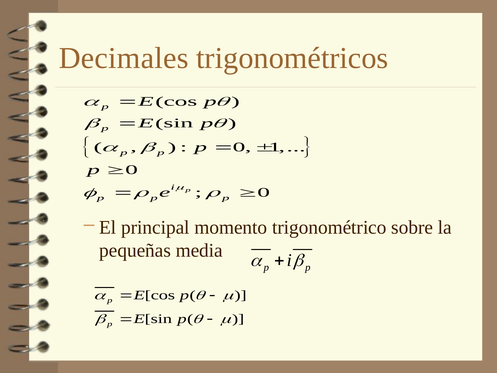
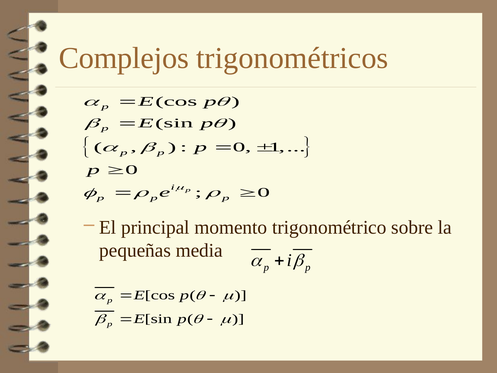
Decimales: Decimales -> Complejos (124, 58)
